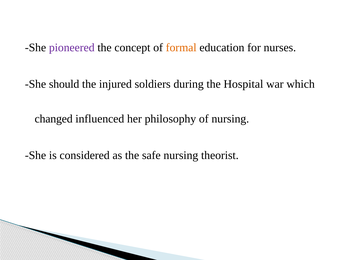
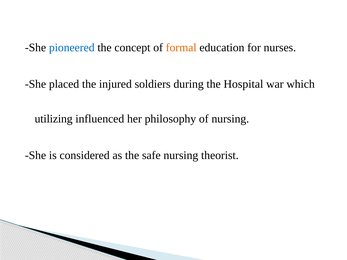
pioneered colour: purple -> blue (72, 48)
should: should -> placed (64, 84)
changed: changed -> utilizing (54, 119)
